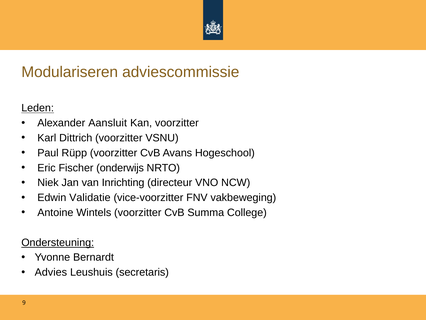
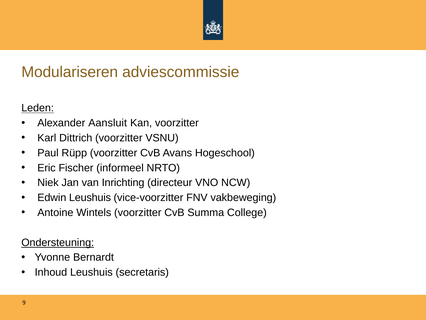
onderwijs: onderwijs -> informeel (120, 168)
Edwin Validatie: Validatie -> Leushuis (90, 197)
Advies: Advies -> Inhoud (51, 272)
